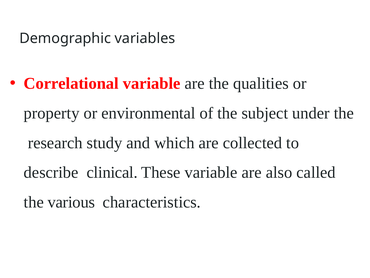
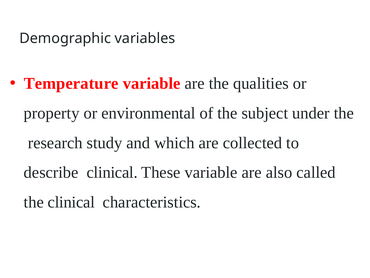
Correlational: Correlational -> Temperature (71, 83)
the various: various -> clinical (71, 202)
